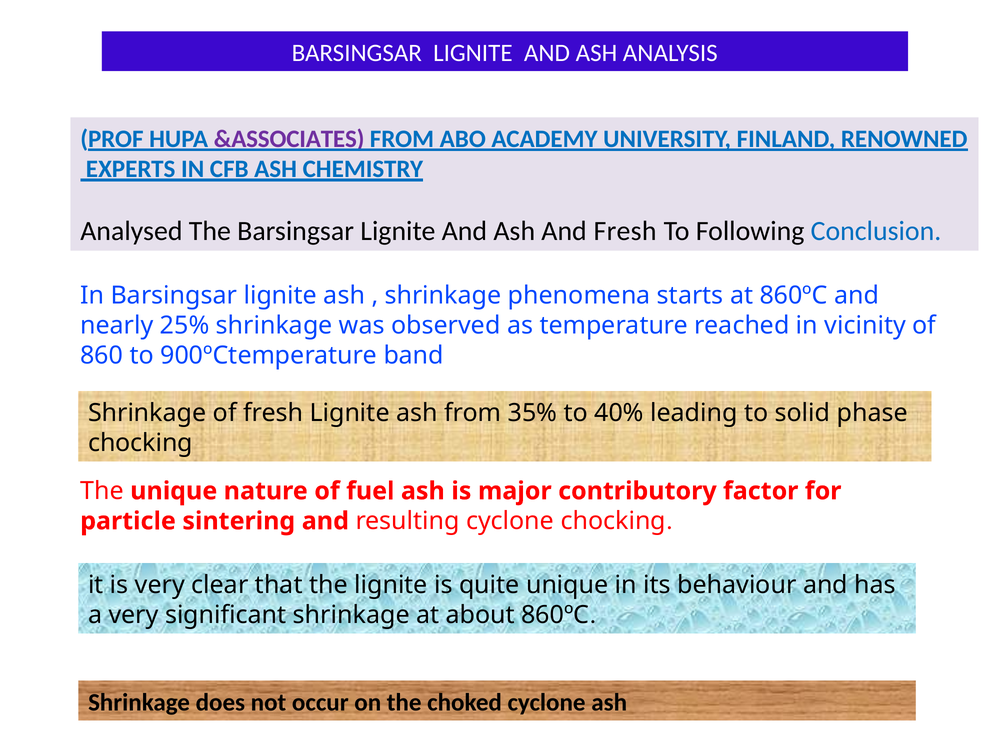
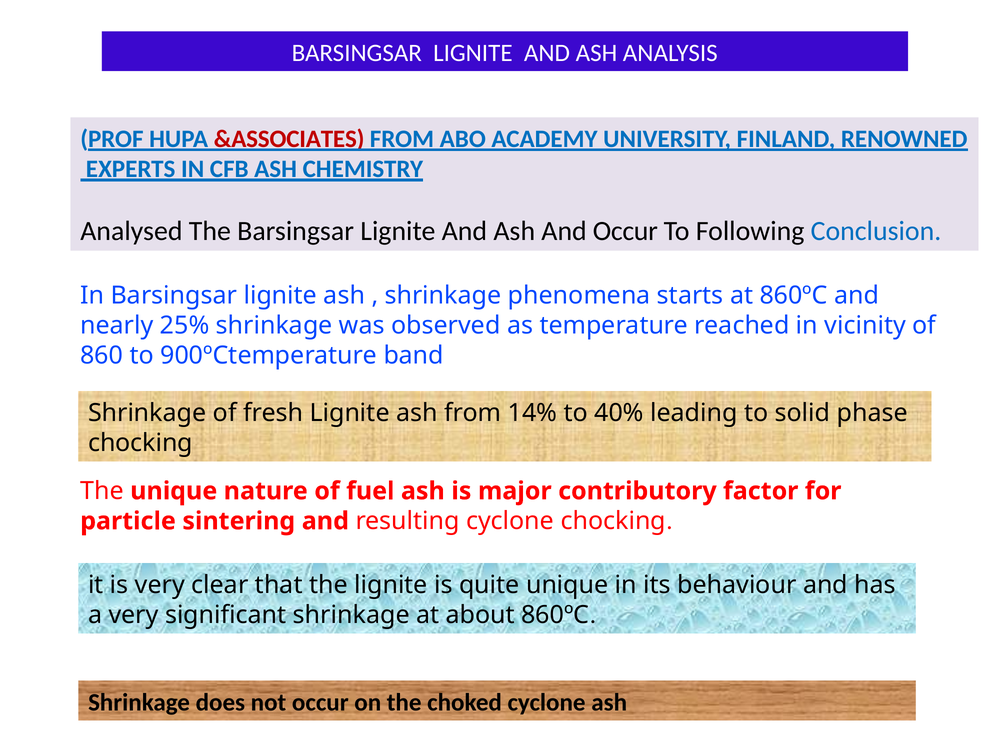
&ASSOCIATES colour: purple -> red (289, 139)
And Fresh: Fresh -> Occur (625, 231)
35%: 35% -> 14% (532, 413)
